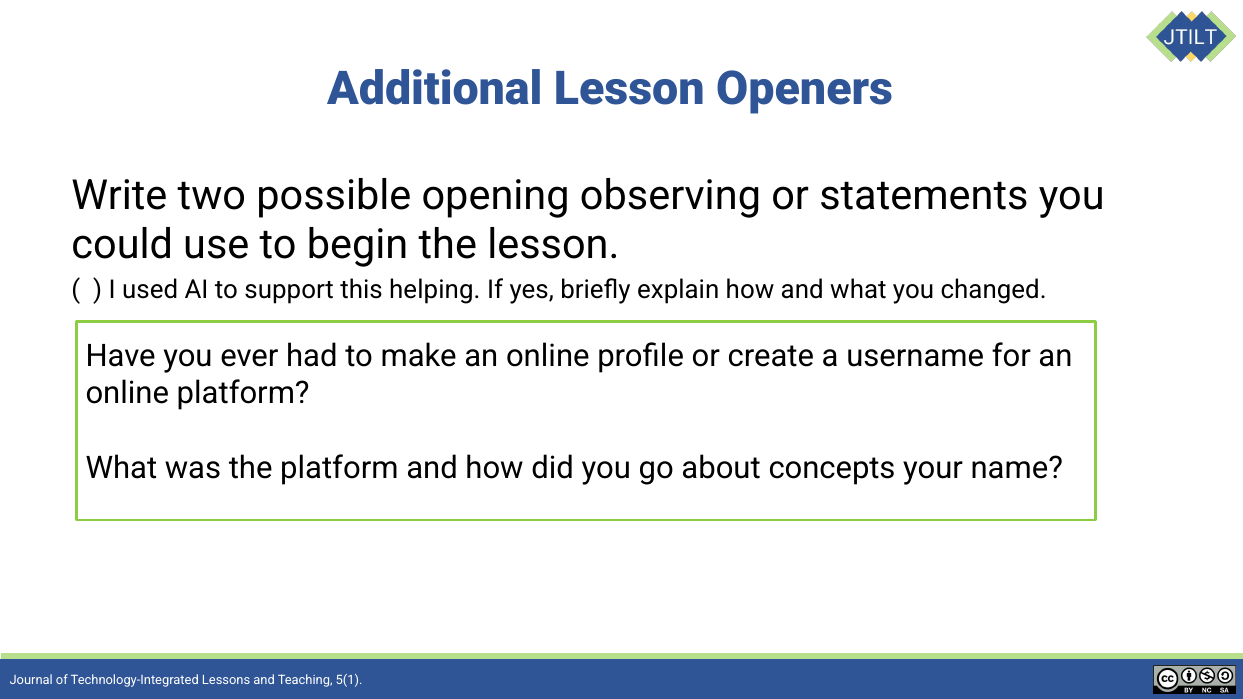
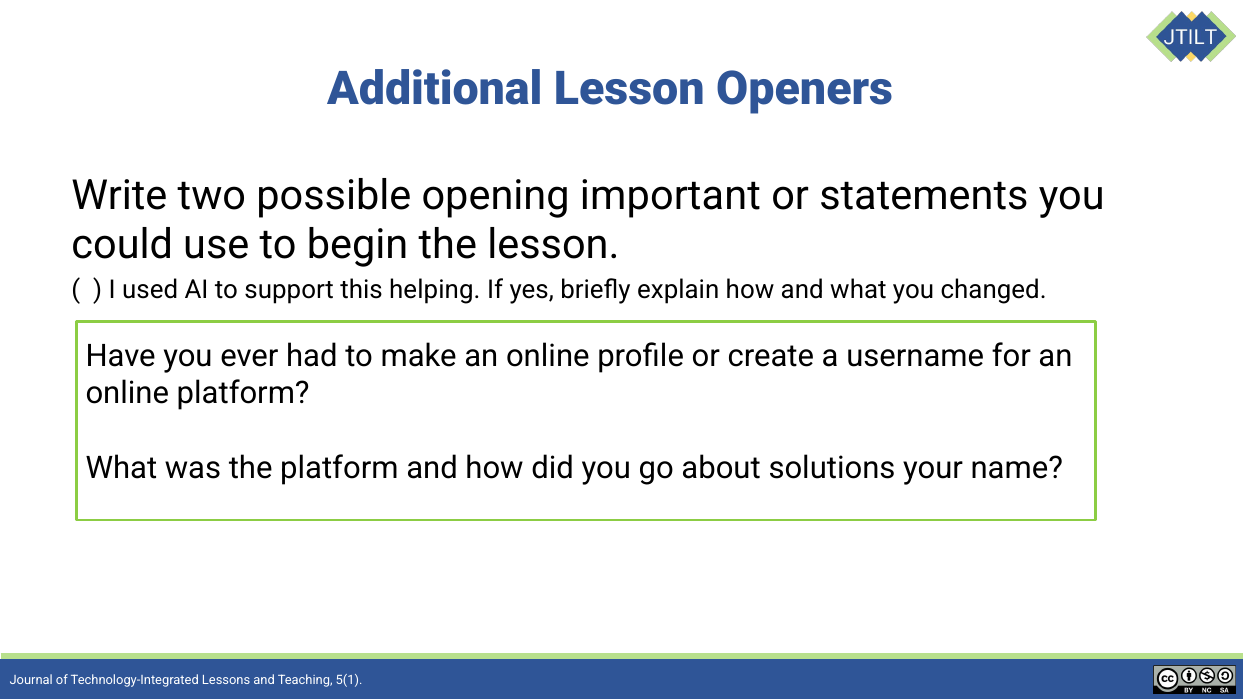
observing: observing -> important (670, 196)
concepts: concepts -> solutions (832, 468)
